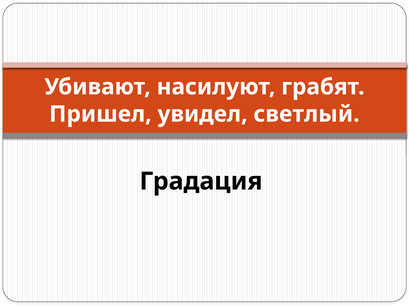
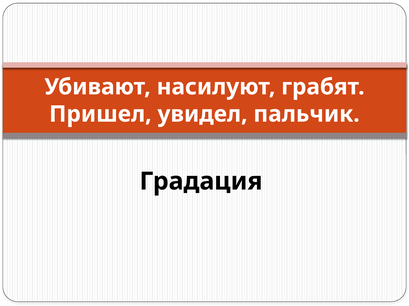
светлый: светлый -> пальчик (307, 114)
